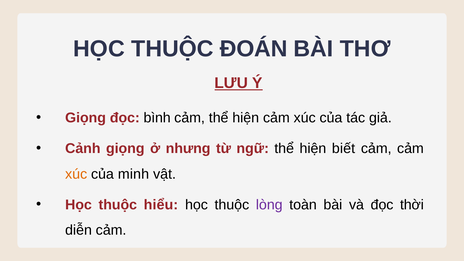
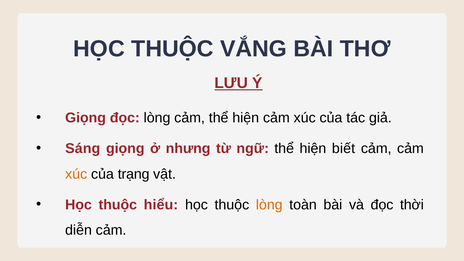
ĐOÁN: ĐOÁN -> VẮNG (254, 49)
đọc bình: bình -> lòng (157, 118)
Cảnh: Cảnh -> Sáng (83, 149)
minh: minh -> trạng (134, 174)
lòng colour: purple -> orange (269, 205)
